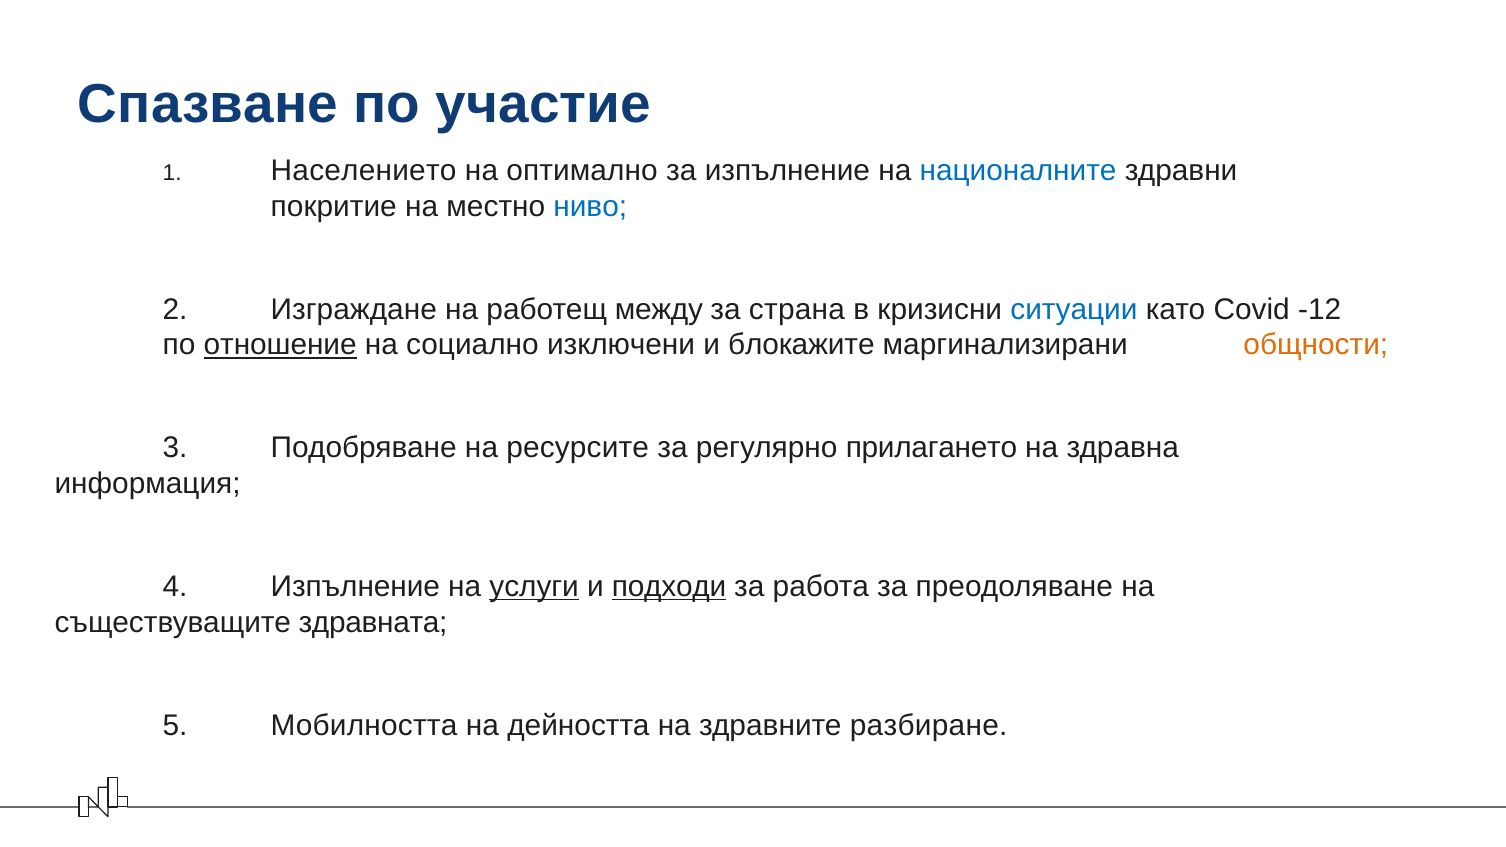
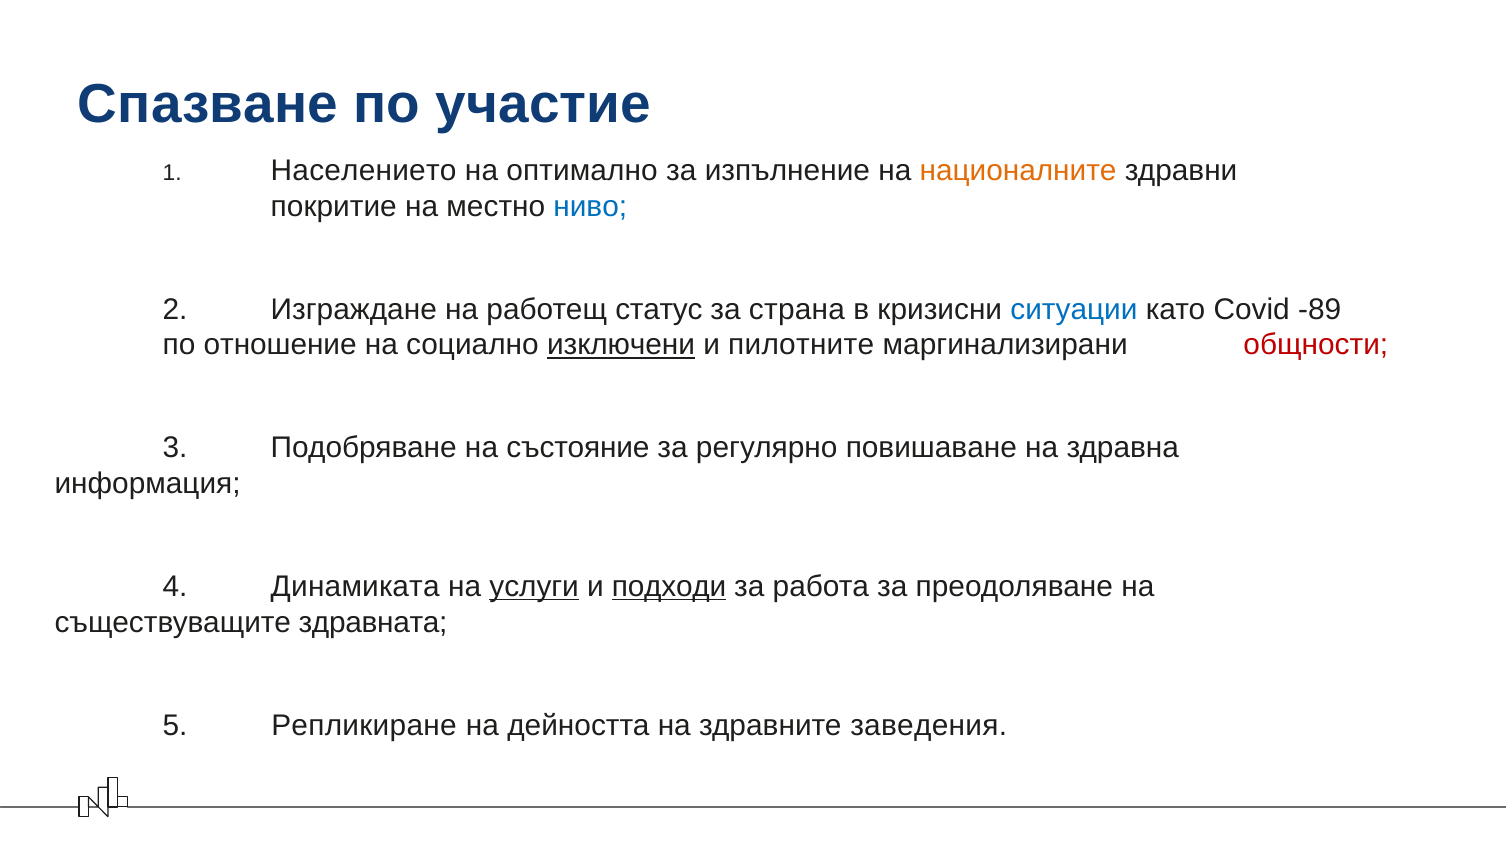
националните colour: blue -> orange (1018, 171)
между: между -> статус (659, 309)
-12: -12 -> -89 (1320, 309)
отношение underline: present -> none (280, 345)
изключени underline: none -> present (621, 345)
блокажите: блокажите -> пилотните (801, 345)
общности colour: orange -> red (1316, 345)
ресурсите: ресурсите -> състояние (578, 448)
прилагането: прилагането -> повишаване (931, 448)
4 Изпълнение: Изпълнение -> Динамиката (355, 587)
Мобилността: Мобилността -> Репликиране (364, 726)
разбиране: разбиране -> заведения (929, 726)
